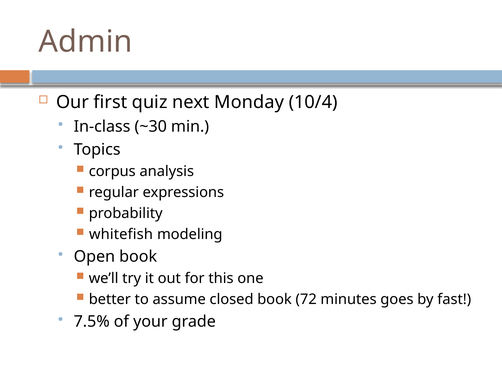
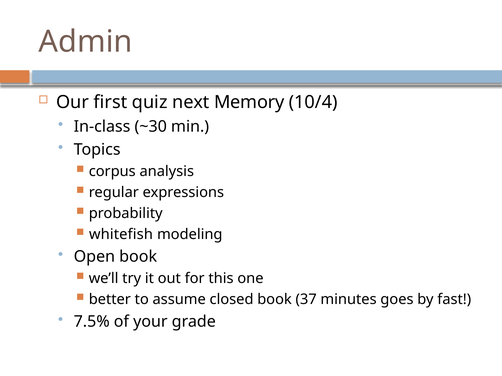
Monday: Monday -> Memory (249, 102)
72: 72 -> 37 (306, 300)
